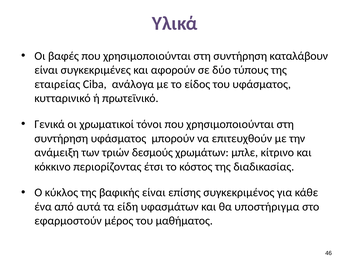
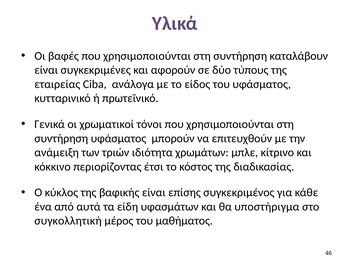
δεσμούς: δεσμούς -> ιδιότητα (152, 152)
εφαρμοστούν: εφαρμοστούν -> συγκολλητική (68, 221)
